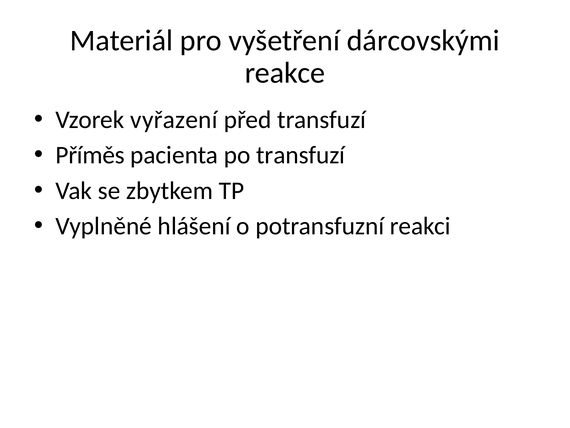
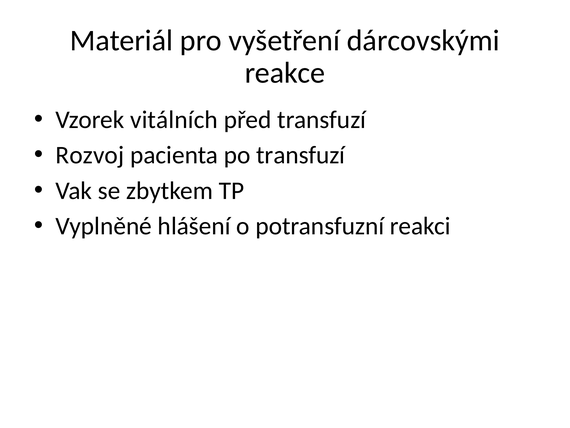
vyřazení: vyřazení -> vitálních (174, 120)
Příměs: Příměs -> Rozvoj (90, 155)
